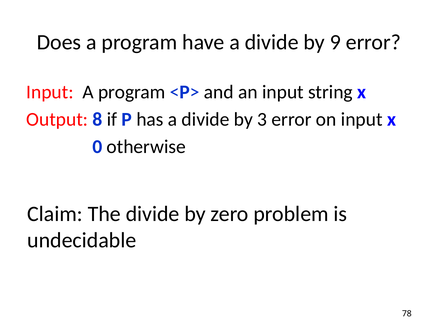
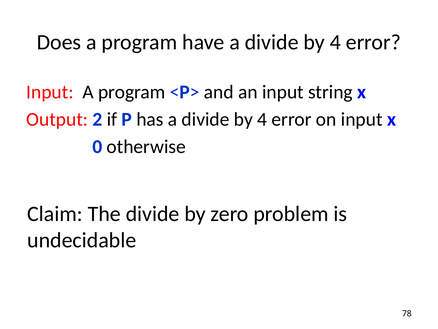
9: 9 -> 4 (335, 42)
8: 8 -> 2 (97, 119)
3: 3 -> 4 (262, 119)
